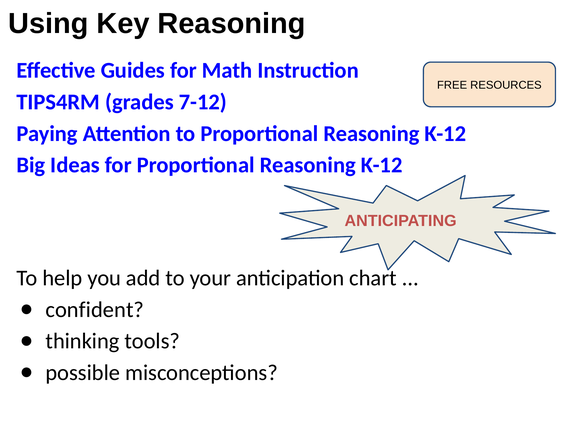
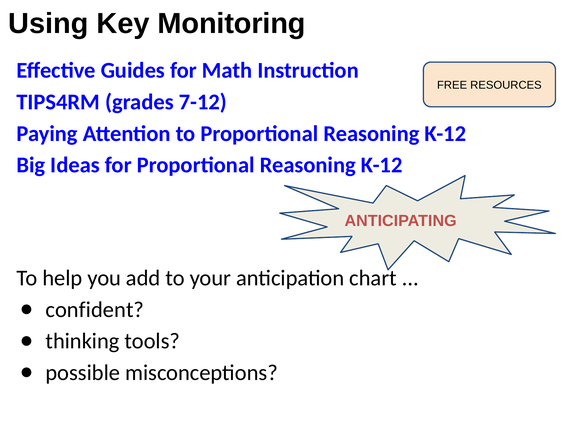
Key Reasoning: Reasoning -> Monitoring (232, 23)
